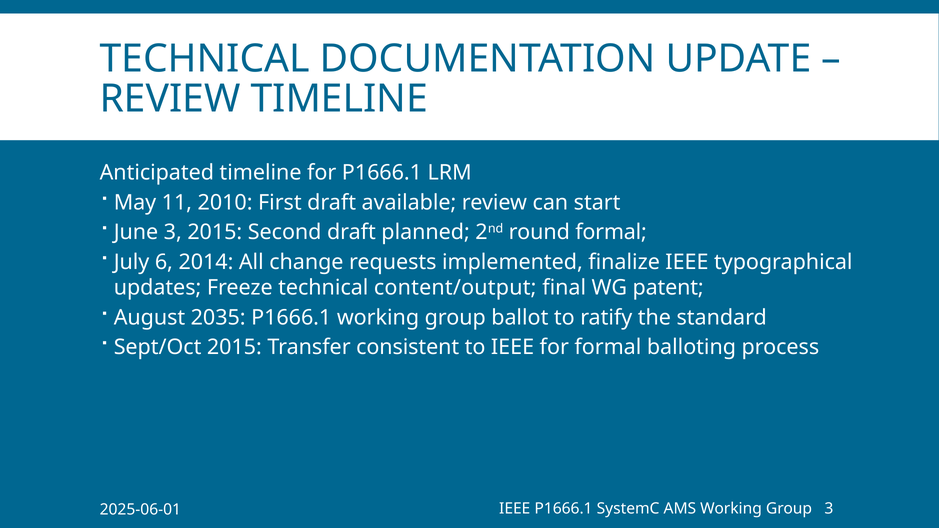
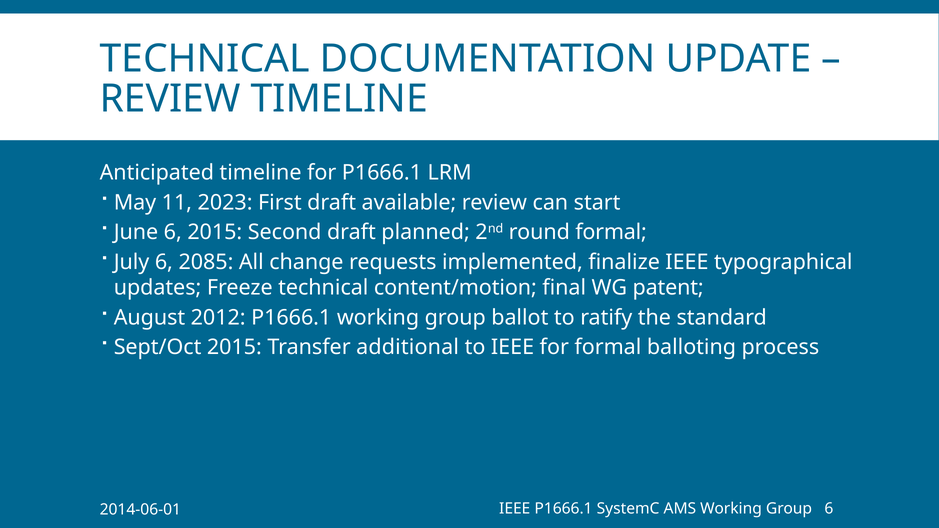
2010: 2010 -> 2023 (225, 203)
June 3: 3 -> 6 (173, 232)
2014: 2014 -> 2085 (206, 262)
content/output: content/output -> content/motion (455, 288)
2035: 2035 -> 2012 (218, 318)
consistent: consistent -> additional (408, 347)
Group 3: 3 -> 6 (829, 509)
2025-06-01: 2025-06-01 -> 2014-06-01 (140, 510)
